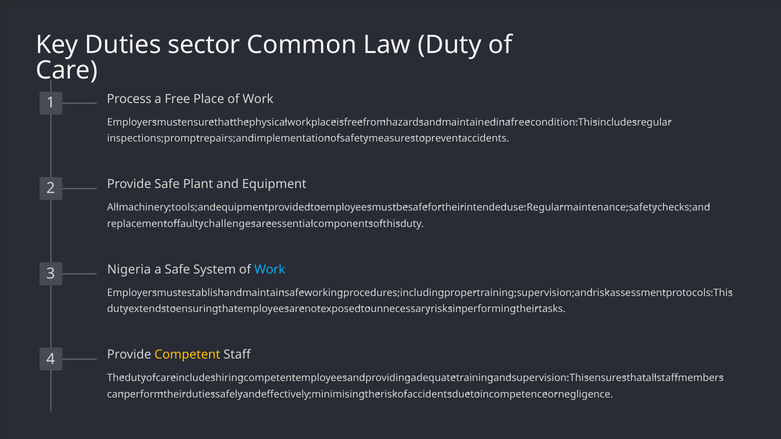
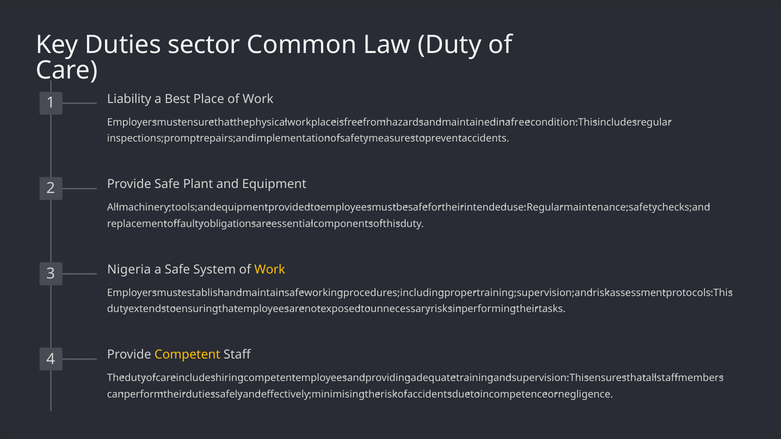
Process: Process -> Liability (129, 99)
a Free: Free -> Best (177, 99)
challenges: challenges -> obligations (230, 224)
Work colour: light blue -> yellow (270, 270)
